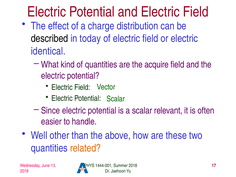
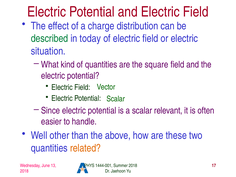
described colour: black -> green (49, 38)
identical: identical -> situation (48, 51)
acquire: acquire -> square (157, 65)
